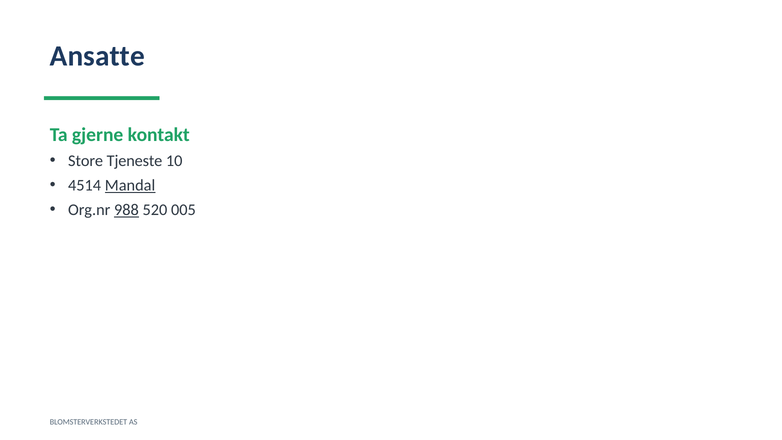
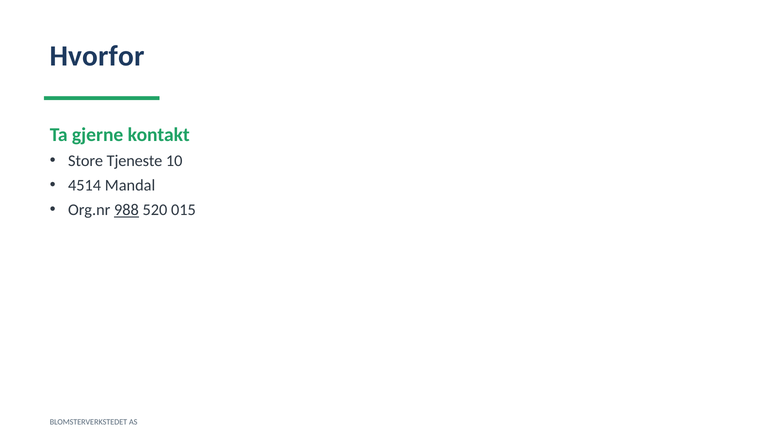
Ansatte: Ansatte -> Hvorfor (97, 56)
Mandal underline: present -> none (130, 185)
005: 005 -> 015 (183, 210)
